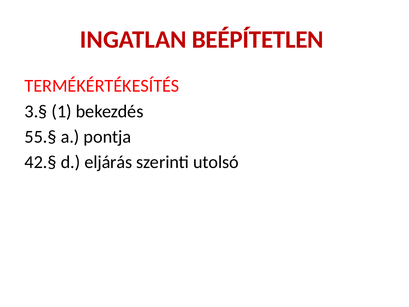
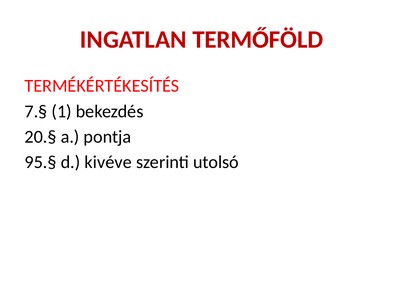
BEÉPÍTETLEN: BEÉPÍTETLEN -> TERMŐFÖLD (258, 40)
3.§: 3.§ -> 7.§ (36, 111)
55.§: 55.§ -> 20.§ (41, 137)
42.§: 42.§ -> 95.§ (41, 162)
eljárás: eljárás -> kivéve (108, 162)
